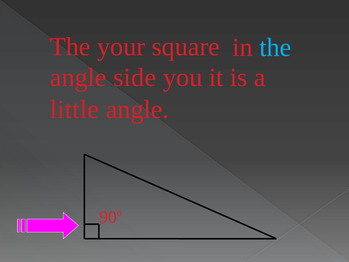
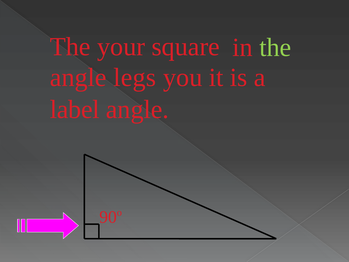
the colour: light blue -> light green (275, 48)
side: side -> legs (135, 77)
little: little -> label (75, 109)
